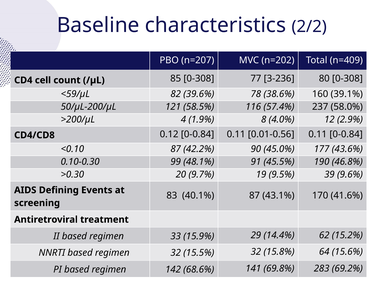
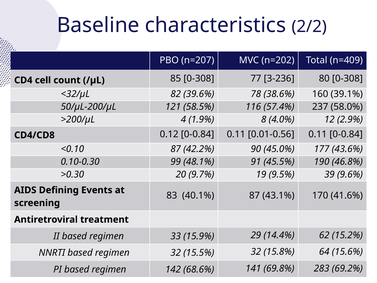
<59/µL: <59/µL -> <32/µL (75, 94)
